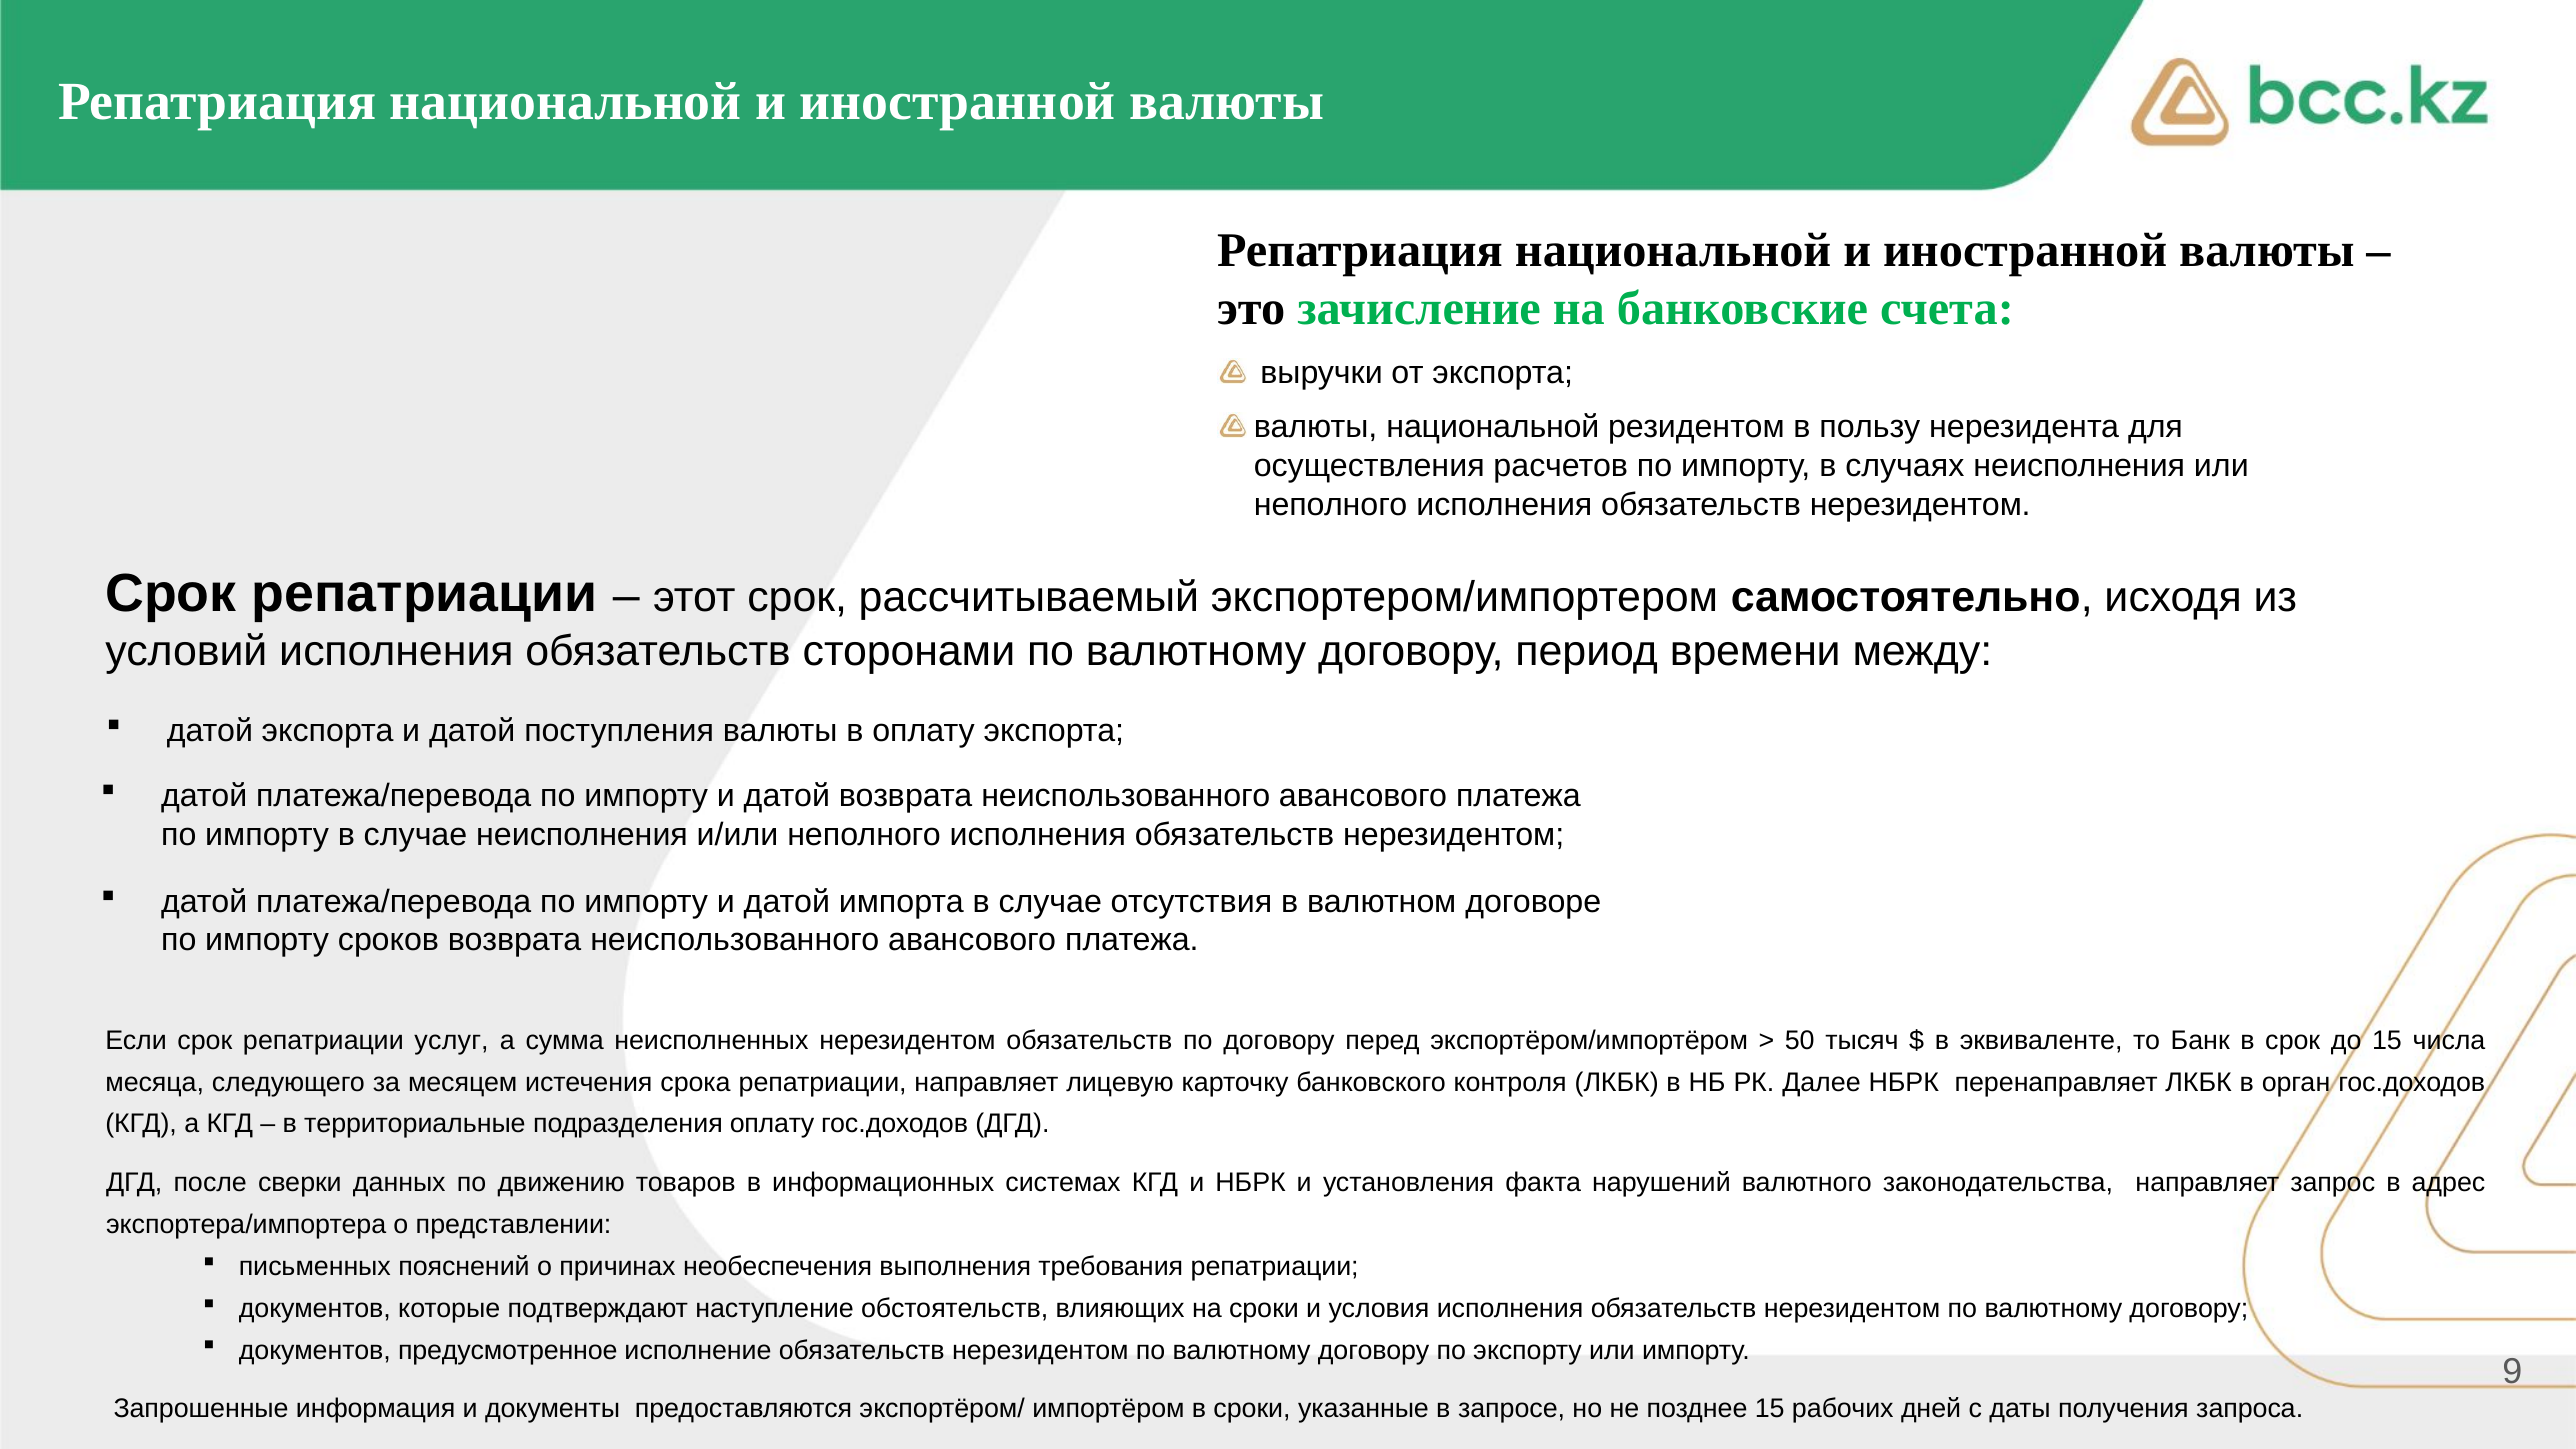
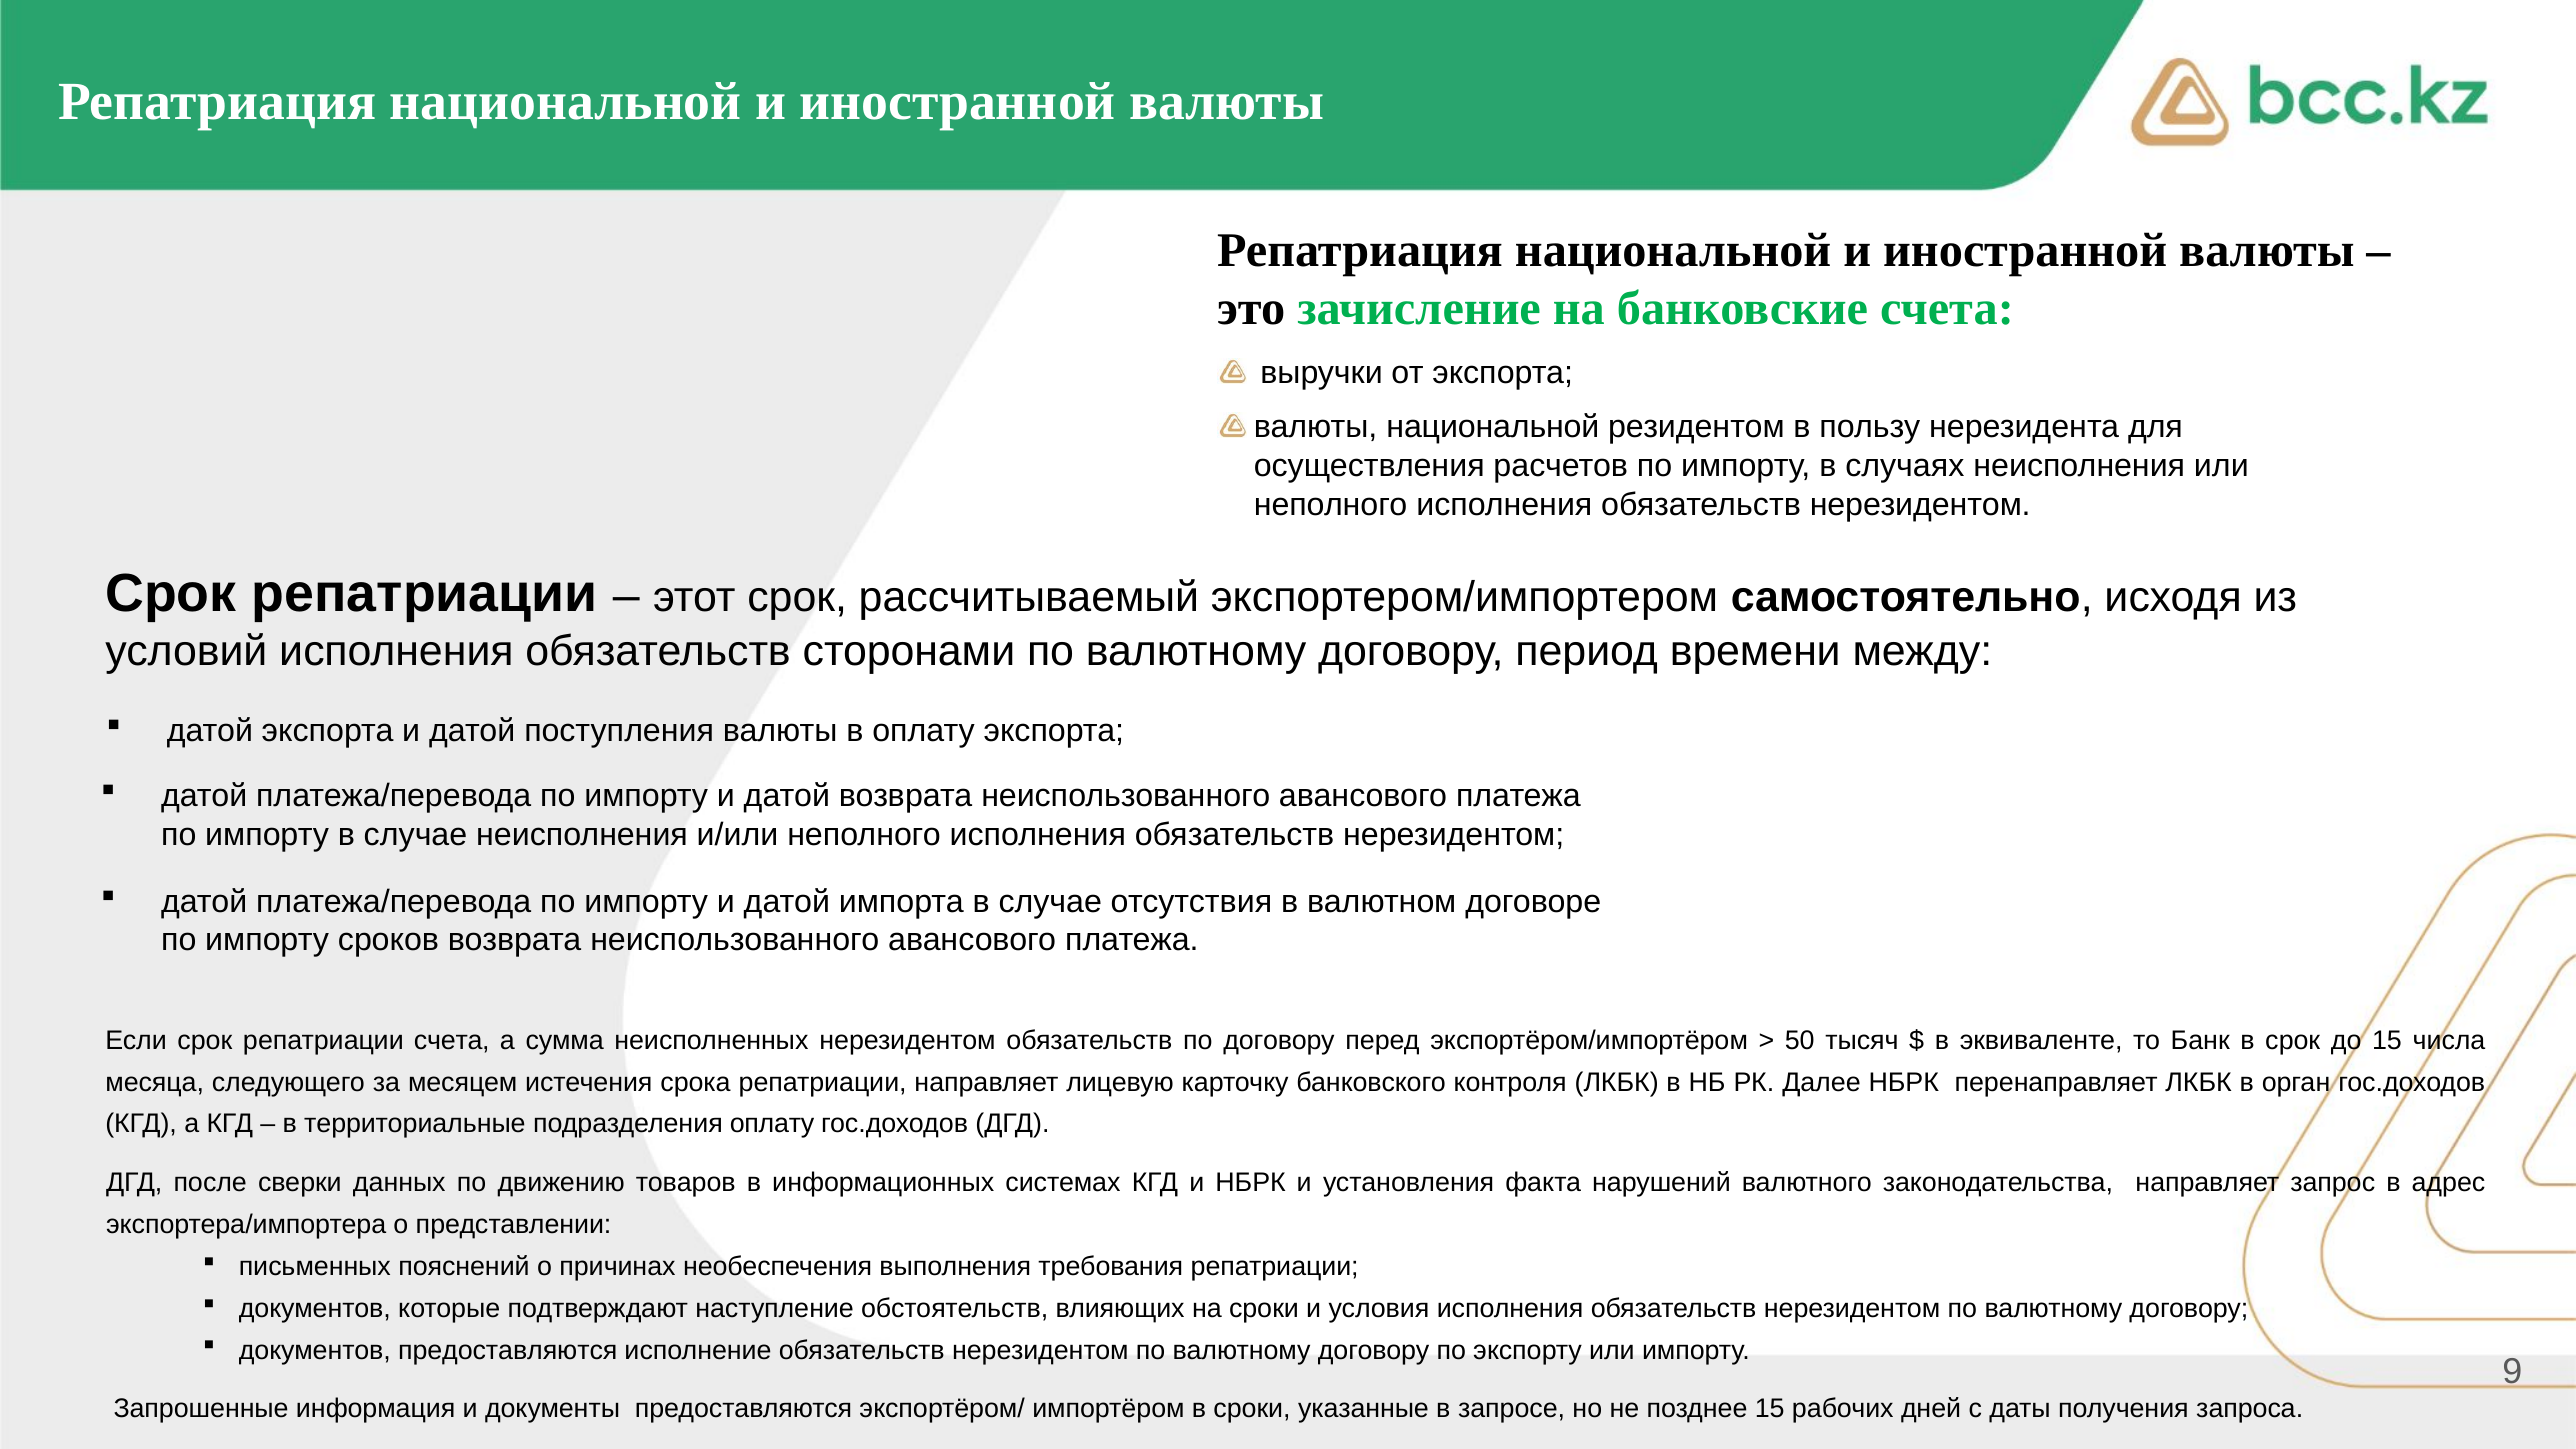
репатриации услуг: услуг -> счета (452, 1040)
документов предусмотренное: предусмотренное -> предоставляются (508, 1350)
